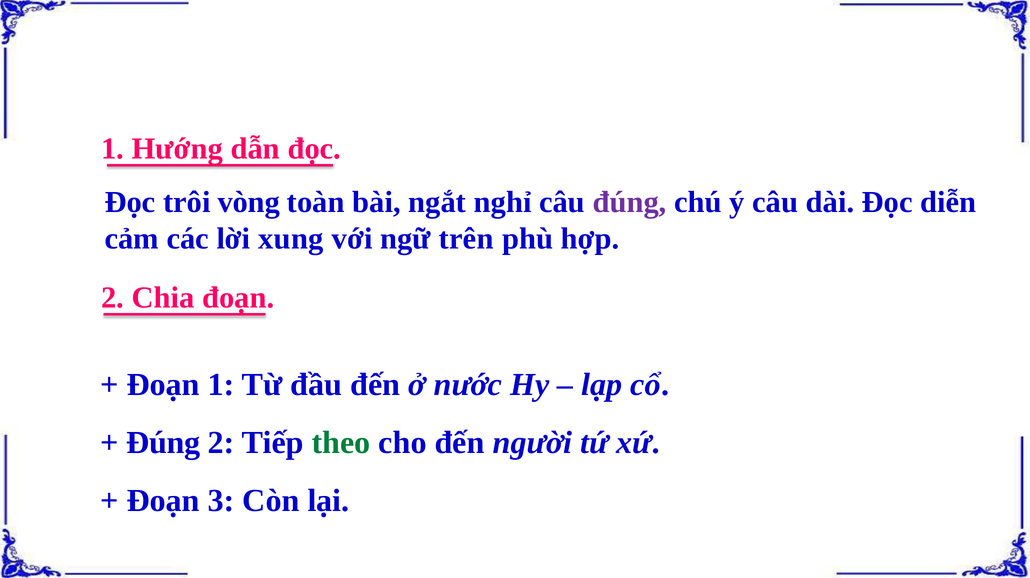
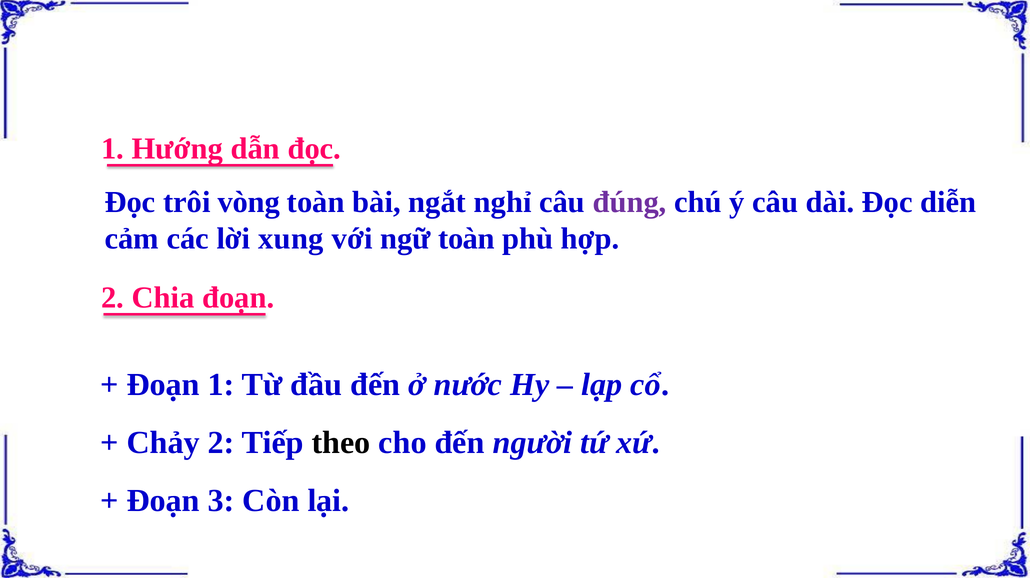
ngữ trên: trên -> toàn (467, 239)
Đúng: Đúng -> Chảy (163, 443)
theo colour: green -> black (341, 443)
